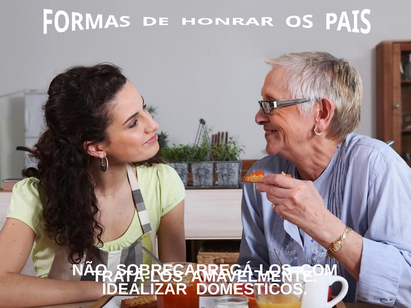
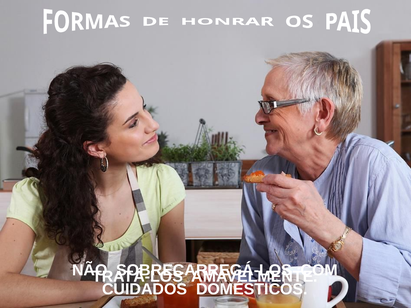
IDEALIZAR: IDEALIZAR -> CUIDADOS (145, 290)
